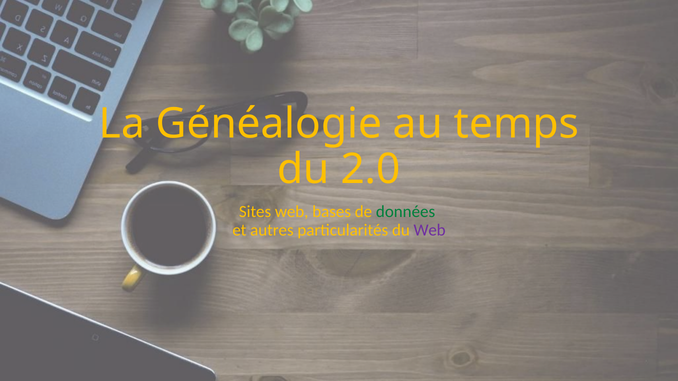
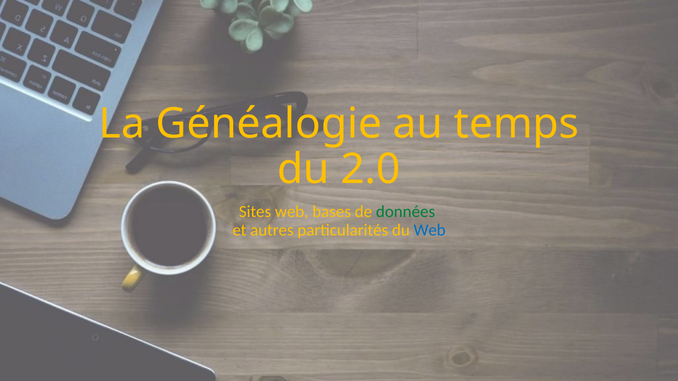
Web colour: purple -> blue (430, 230)
